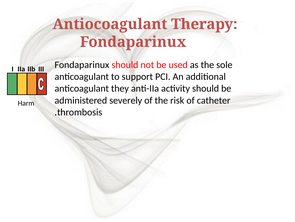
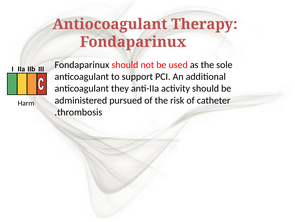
severely: severely -> pursued (126, 100)
